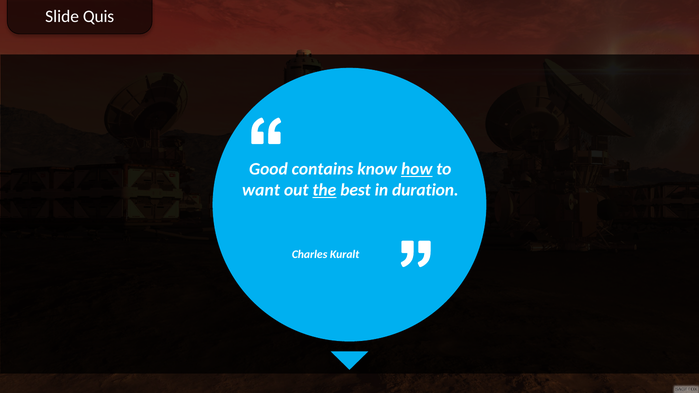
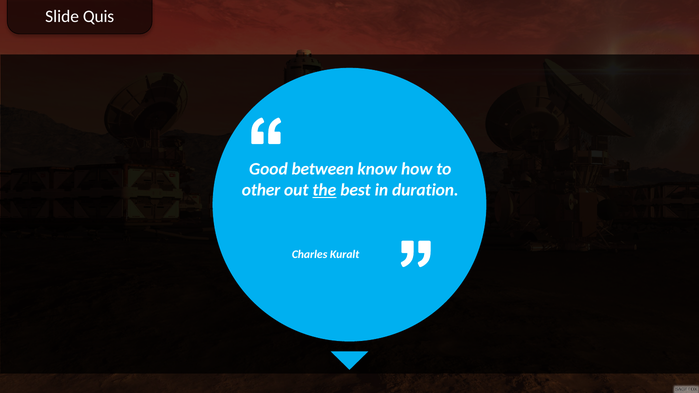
contains: contains -> between (323, 169)
how underline: present -> none (417, 169)
want: want -> other (261, 190)
